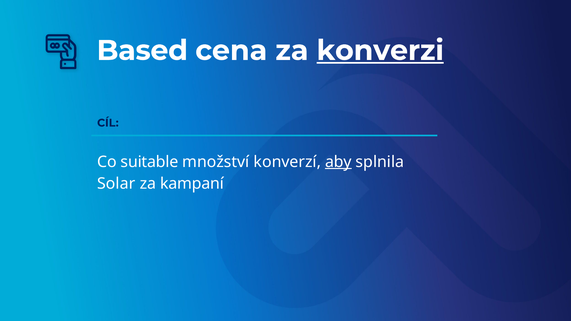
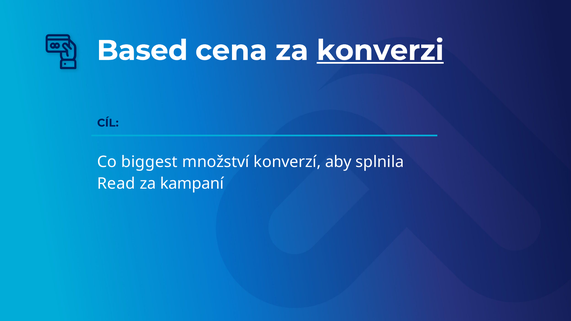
suitable: suitable -> biggest (149, 162)
aby underline: present -> none (338, 162)
Solar: Solar -> Read (116, 184)
